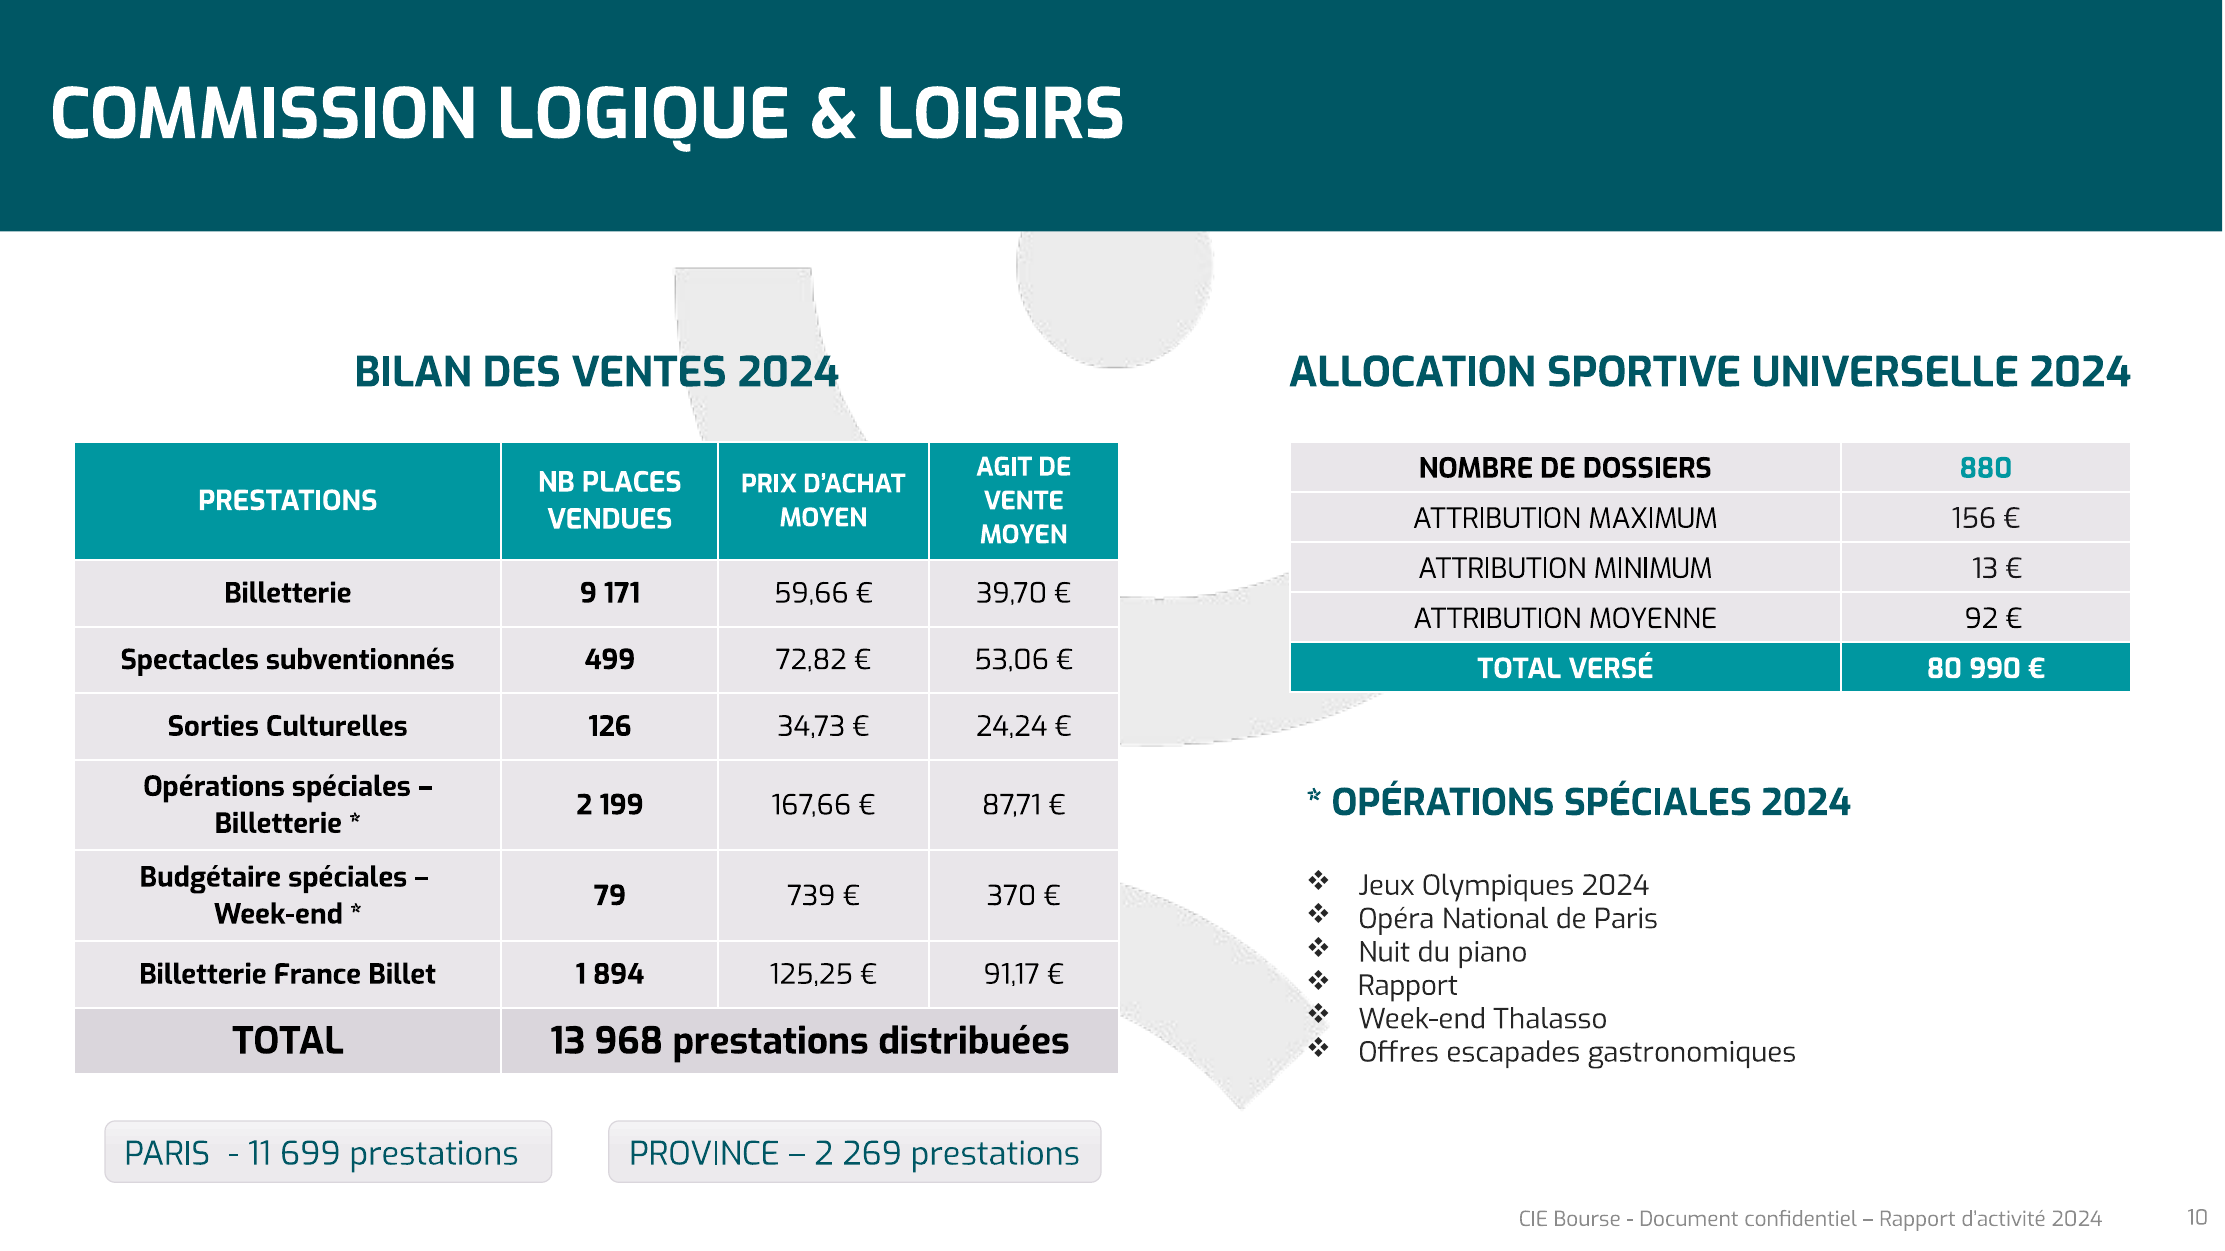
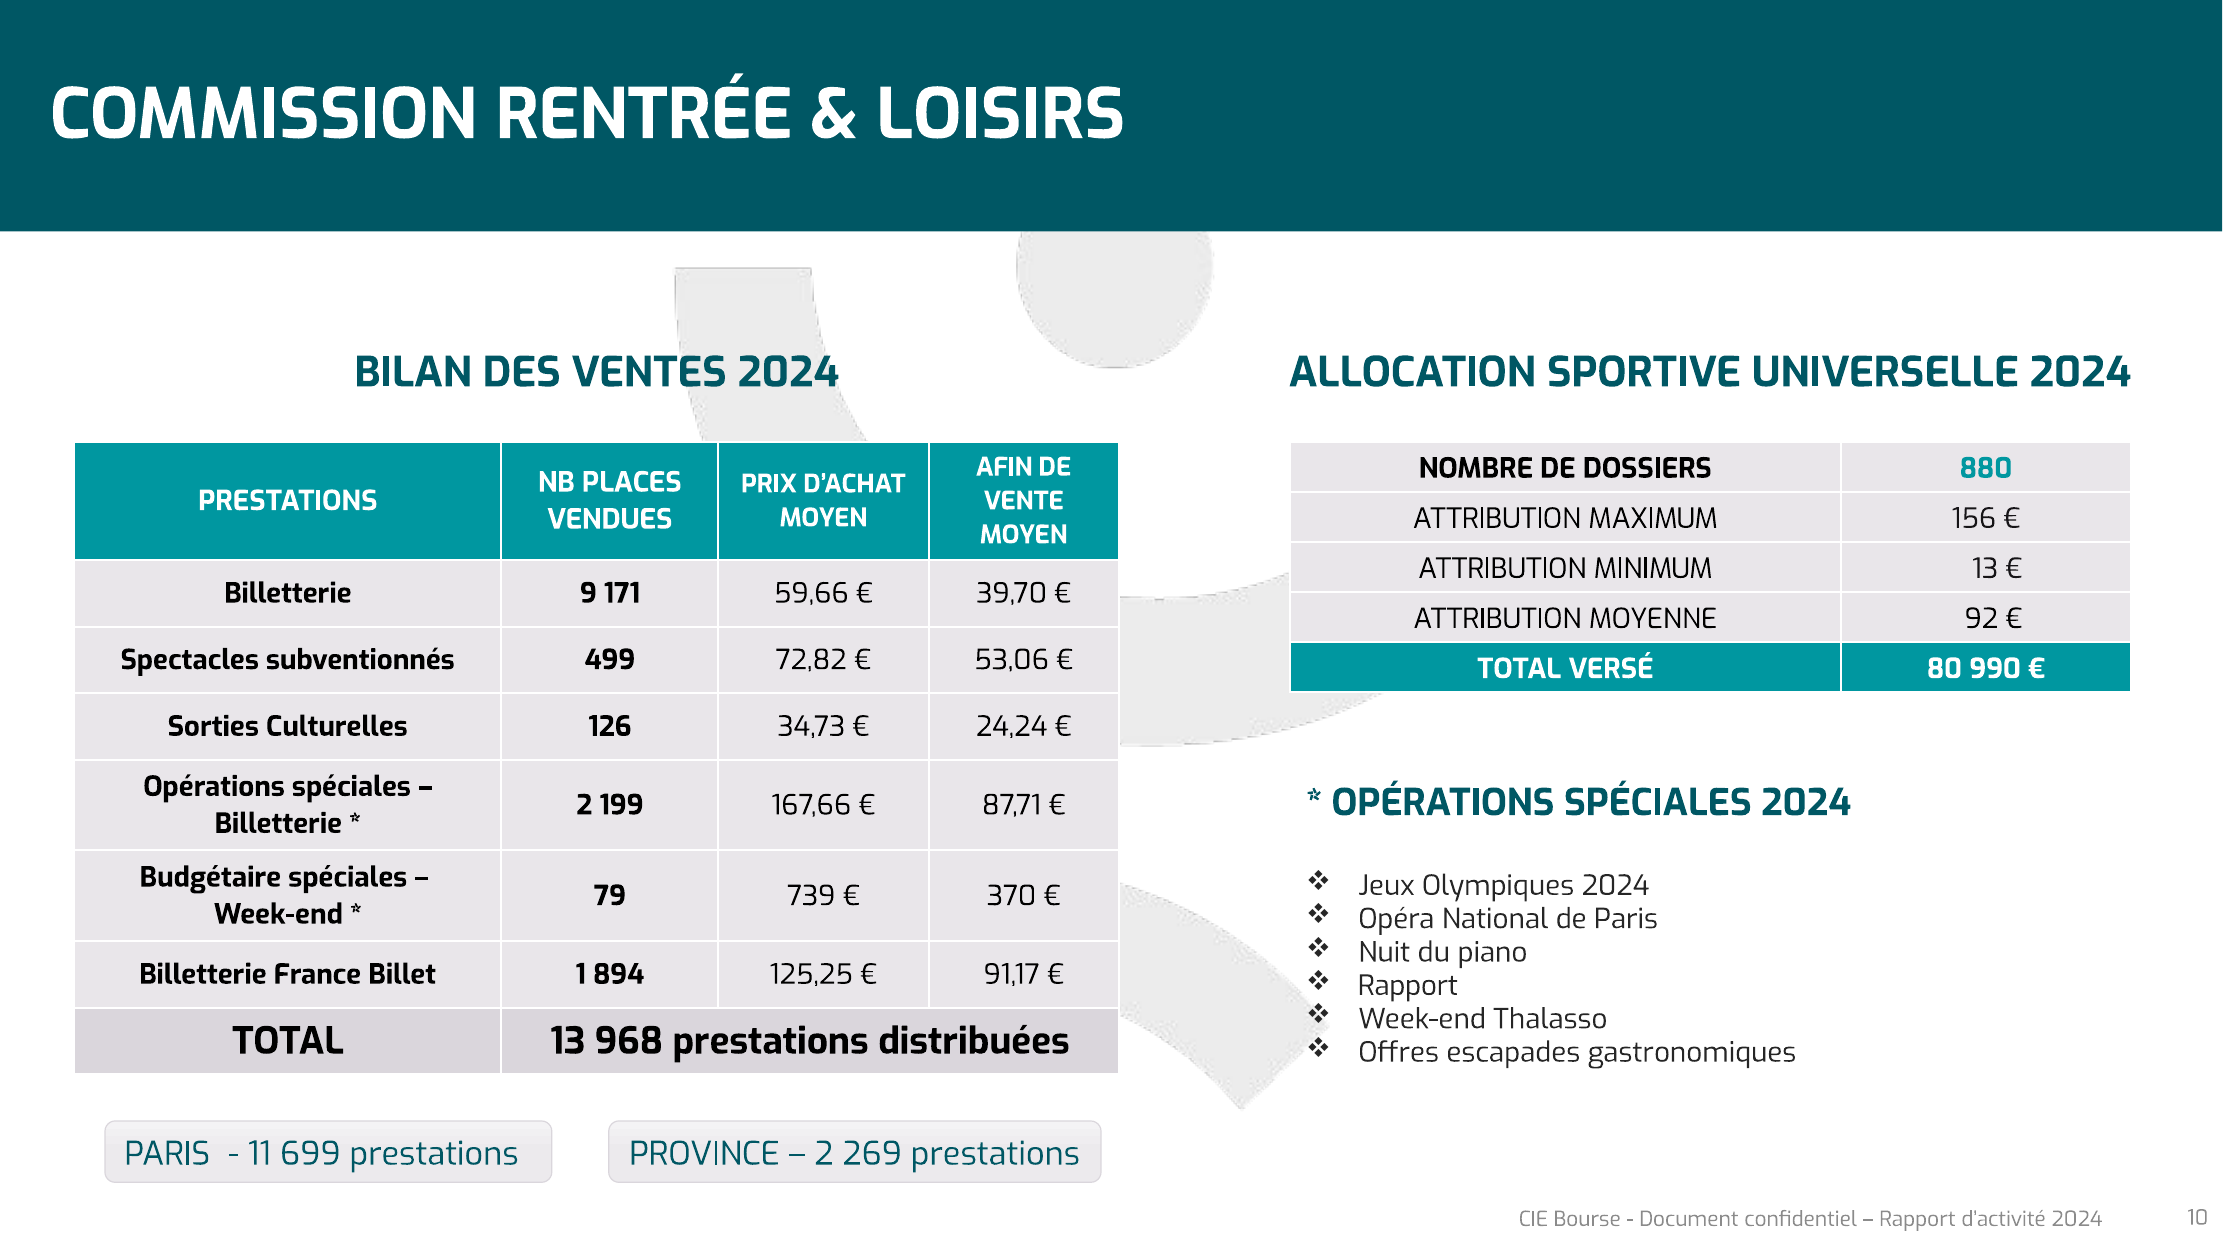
LOGIQUE: LOGIQUE -> RENTRÉE (644, 115)
AGIT: AGIT -> AFIN (1004, 467)
